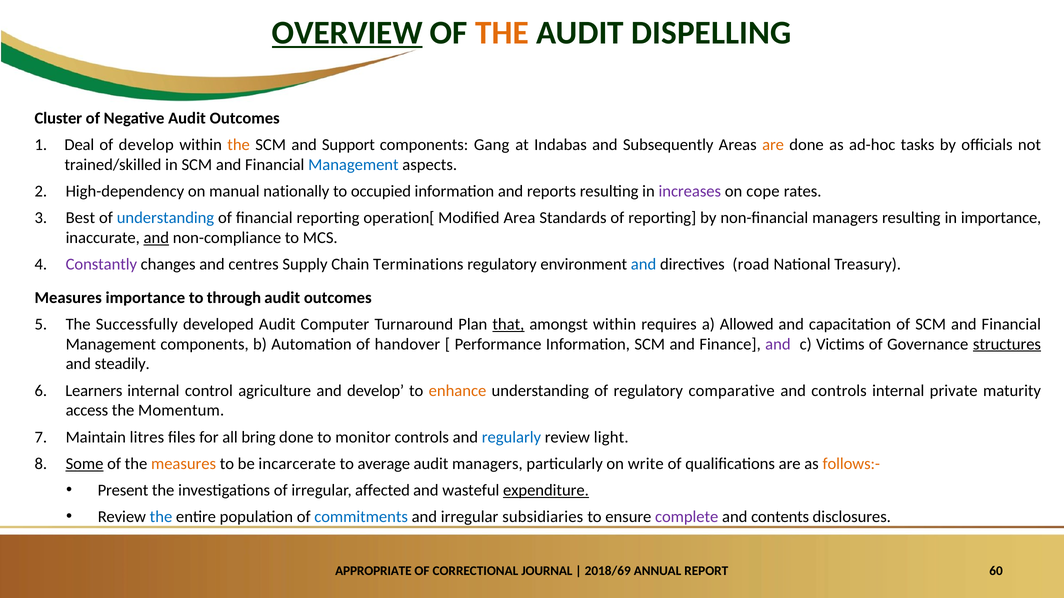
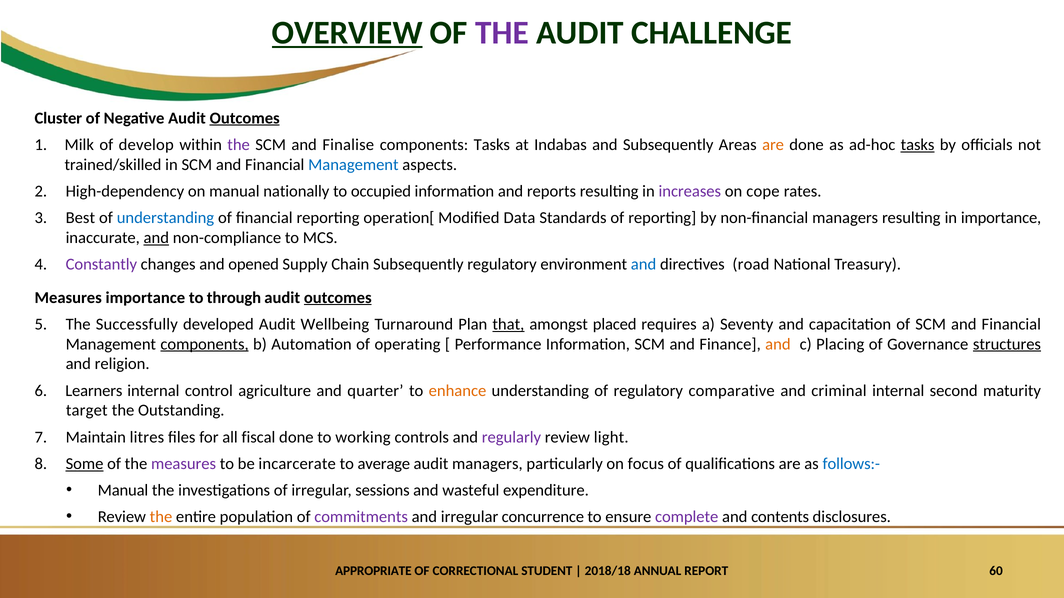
THE colour: orange -> purple (502, 33)
DISPELLING: DISPELLING -> CHALLENGE (712, 33)
Outcomes underline: none -> present (245, 118)
Deal: Deal -> Milk (79, 145)
the colour: orange -> purple (239, 145)
Support: Support -> Finalise (348, 145)
components Gang: Gang -> Tasks (492, 145)
tasks underline: none -> present (918, 145)
Area: Area -> Data (519, 218)
centres: centres -> opened (254, 265)
Chain Terminations: Terminations -> Subsequently (418, 265)
outcomes underline: none -> present (338, 298)
Computer: Computer -> Wellbeing (335, 324)
amongst within: within -> placed (615, 324)
Allowed: Allowed -> Seventy (747, 324)
components underline: none -> present (205, 344)
handover: handover -> operating (407, 344)
and colour: purple -> orange (778, 344)
Victims: Victims -> Placing (840, 344)
steadily: steadily -> religion (122, 364)
and develop: develop -> quarter (375, 391)
and controls: controls -> criminal (839, 391)
private: private -> second (954, 391)
access: access -> target (87, 411)
Momentum: Momentum -> Outstanding (181, 411)
bring: bring -> fiscal (258, 437)
monitor: monitor -> working (363, 437)
regularly colour: blue -> purple (511, 437)
measures colour: orange -> purple (184, 464)
write: write -> focus (646, 464)
follows:- colour: orange -> blue (851, 464)
Present: Present -> Manual (123, 491)
affected: affected -> sessions (382, 491)
expenditure underline: present -> none (546, 491)
the colour: blue -> orange (161, 517)
commitments colour: blue -> purple (361, 517)
subsidiaries: subsidiaries -> concurrence (543, 517)
JOURNAL: JOURNAL -> STUDENT (547, 572)
2018/69: 2018/69 -> 2018/18 (608, 572)
